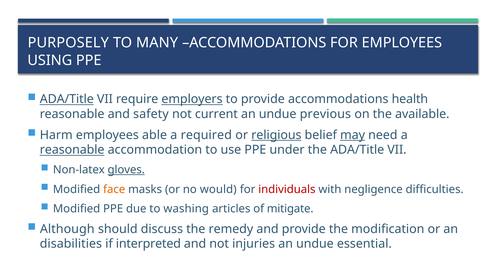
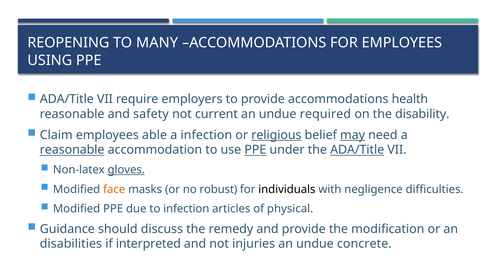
PURPOSELY: PURPOSELY -> REOPENING (68, 43)
ADA/Title underline: present -> none (67, 99)
employers underline: present -> none (192, 99)
previous: previous -> required (325, 114)
available: available -> disability (422, 114)
Harm: Harm -> Claim (56, 135)
a required: required -> infection (206, 135)
PPE underline: none -> present (255, 150)
ADA/Title underline: none -> present (357, 150)
would: would -> robust (218, 189)
individuals colour: red -> black (287, 189)
to washing: washing -> infection (186, 209)
mitigate: mitigate -> physical (290, 209)
Although: Although -> Guidance (67, 229)
essential: essential -> concrete (364, 244)
